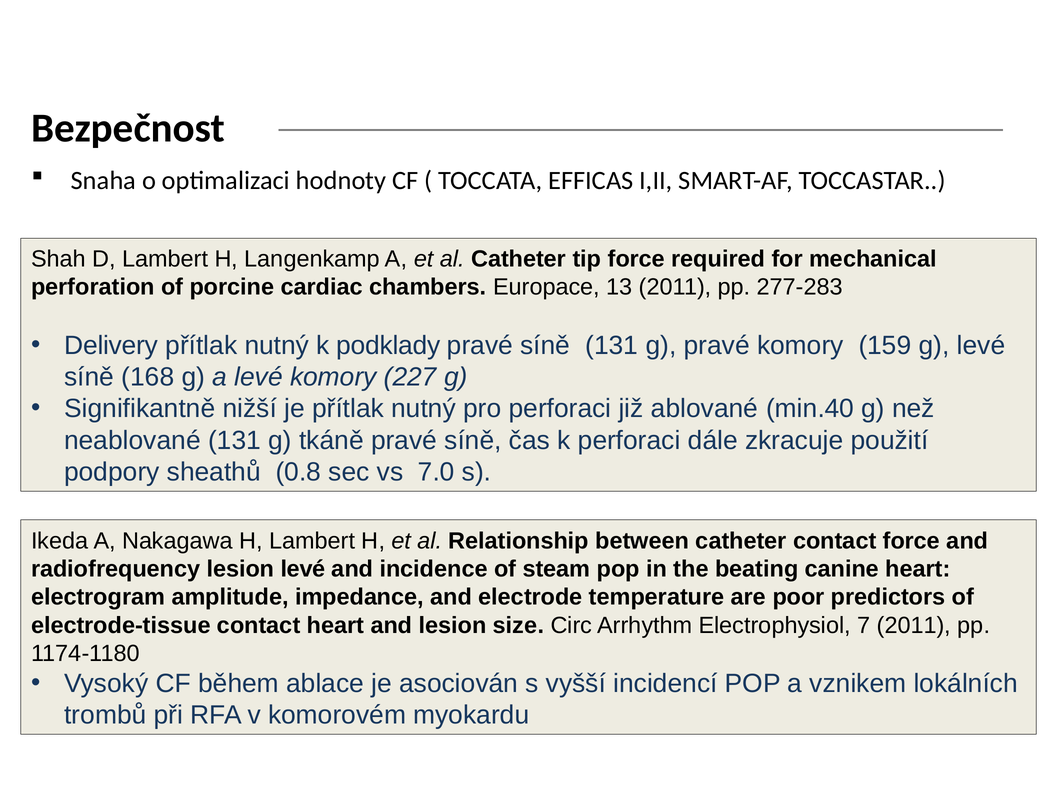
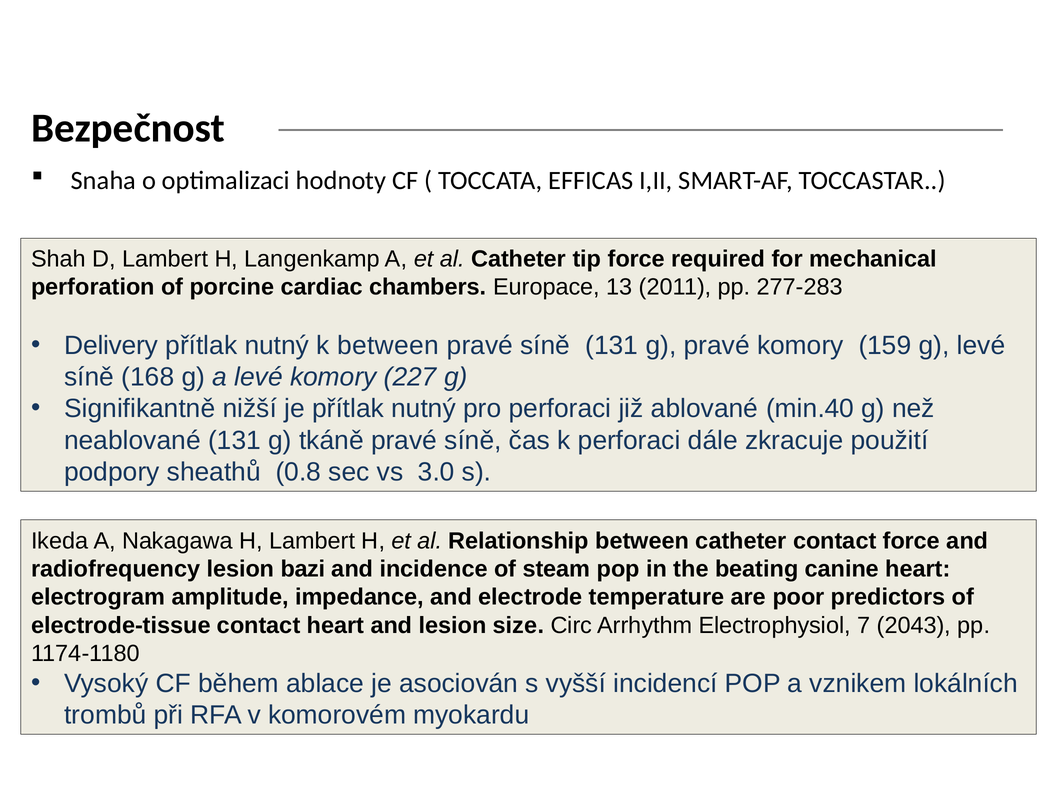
k podklady: podklady -> between (388, 346)
7.0: 7.0 -> 3.0 (436, 473)
lesion levé: levé -> bazi (303, 570)
7 2011: 2011 -> 2043 (914, 626)
